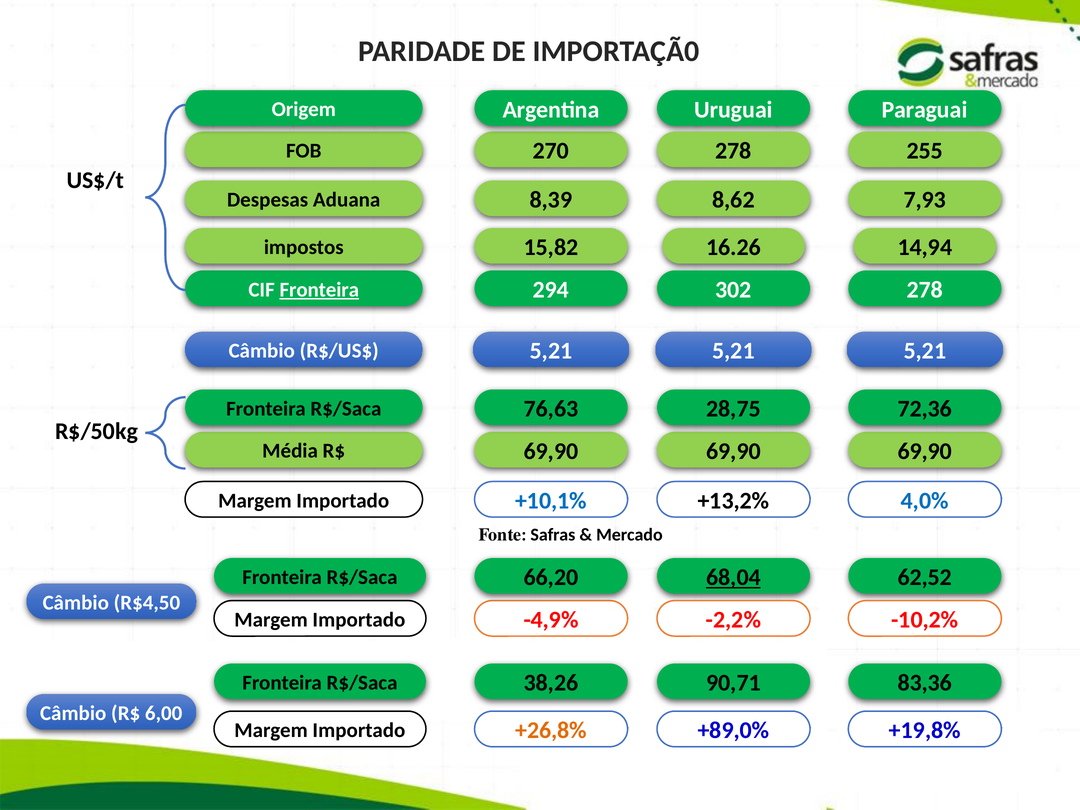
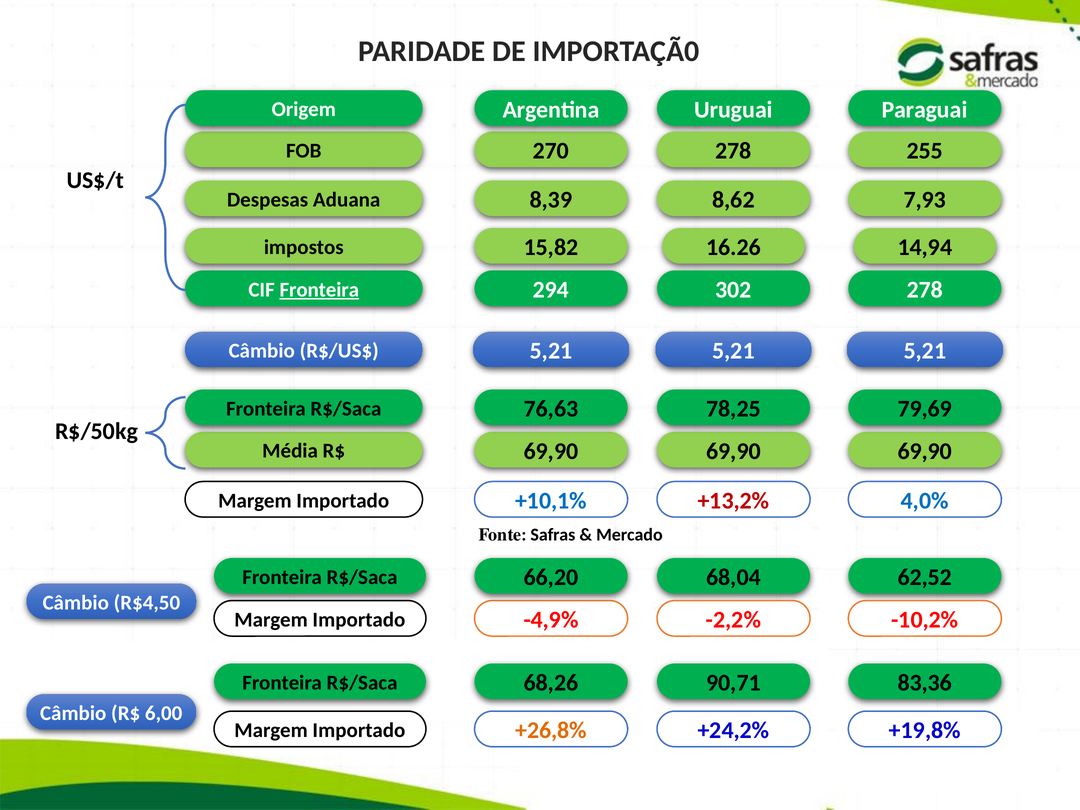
28,75: 28,75 -> 78,25 (733, 409)
72,36: 72,36 -> 79,69 (925, 409)
+13,2% colour: black -> red (733, 501)
68,04 underline: present -> none (733, 577)
38,26: 38,26 -> 68,26 (551, 683)
+89,0%: +89,0% -> +24,2% (733, 731)
